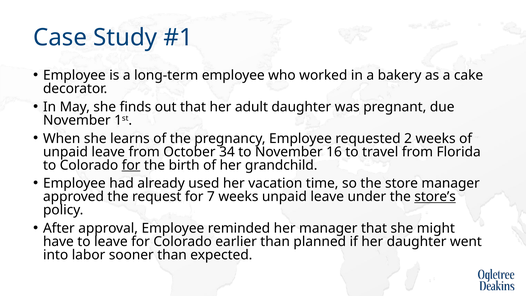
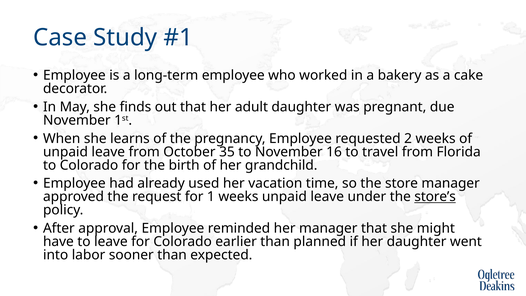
34: 34 -> 35 (227, 152)
for underline: present -> none (131, 165)
7: 7 -> 1 (211, 197)
